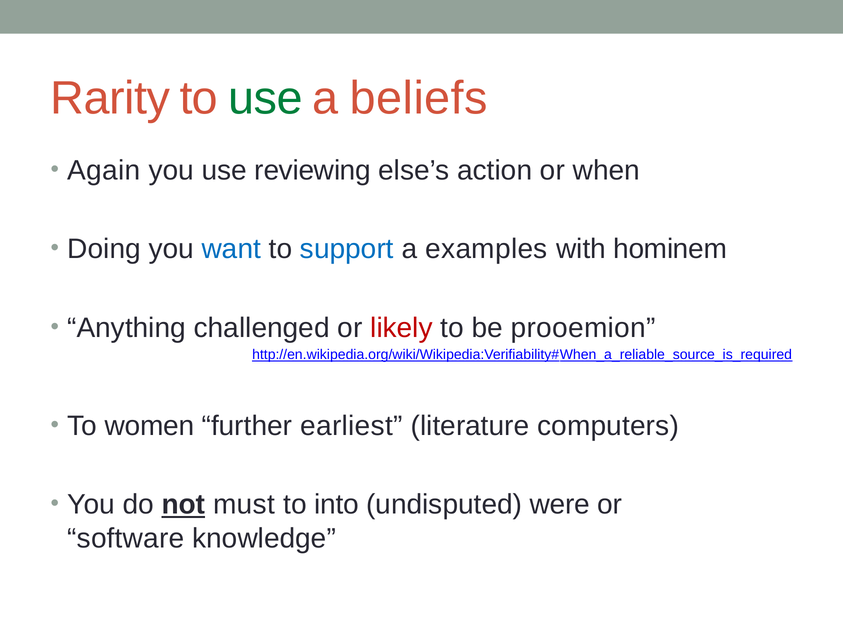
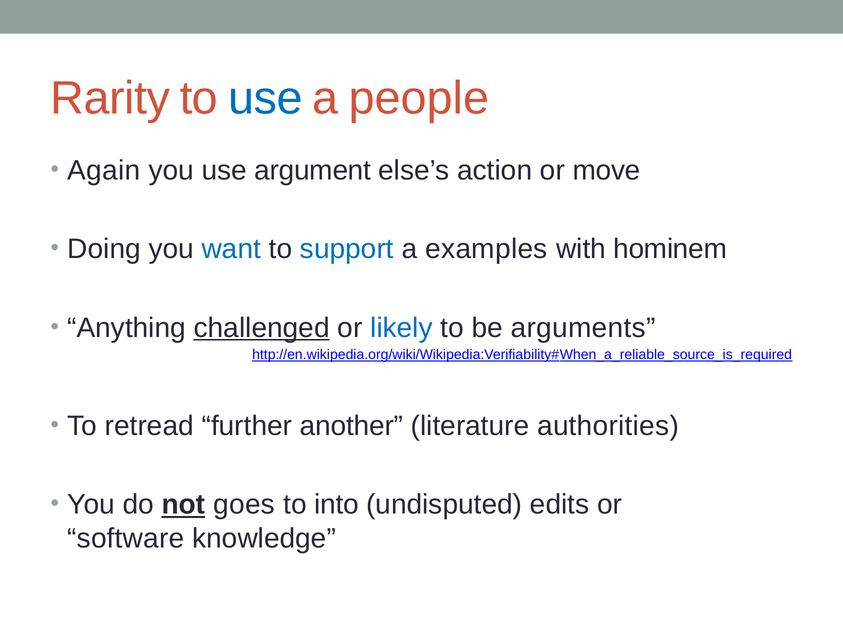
use colour: green -> blue (265, 98)
beliefs: beliefs -> people (419, 98)
reviewing: reviewing -> argument (313, 171)
when: when -> move (607, 171)
challenged underline: none -> present (262, 328)
likely colour: red -> blue (401, 328)
prooemion: prooemion -> arguments (583, 328)
women: women -> retread (149, 426)
earliest: earliest -> another (352, 426)
computers: computers -> authorities (608, 426)
must: must -> goes (244, 505)
were: were -> edits (560, 505)
